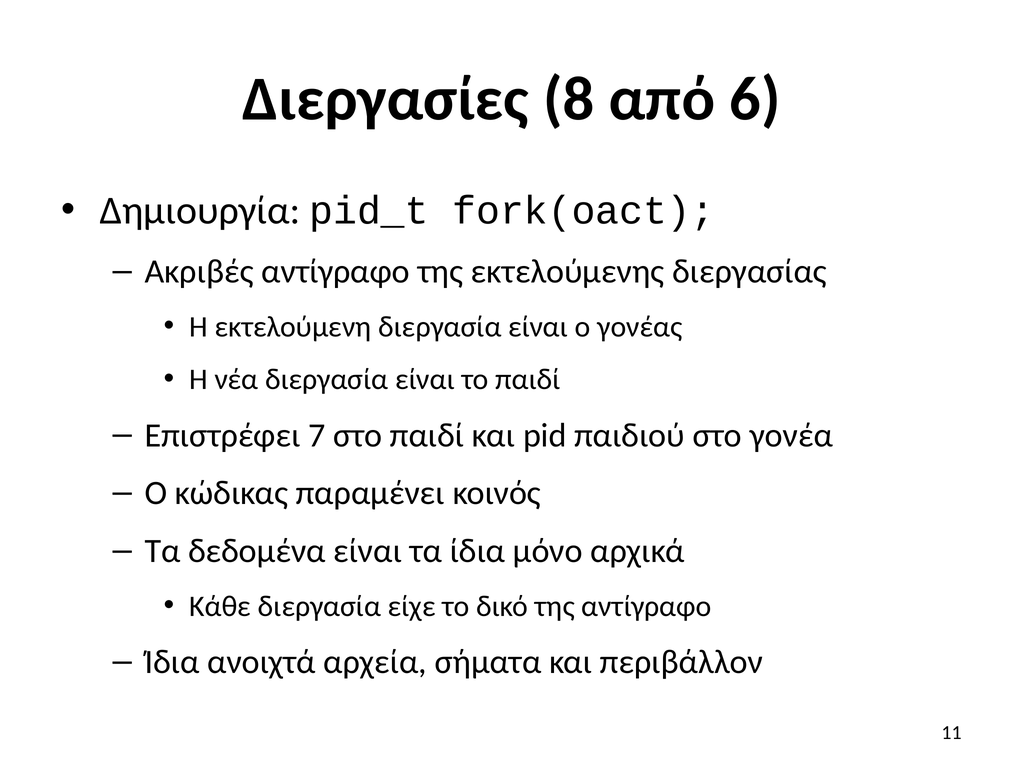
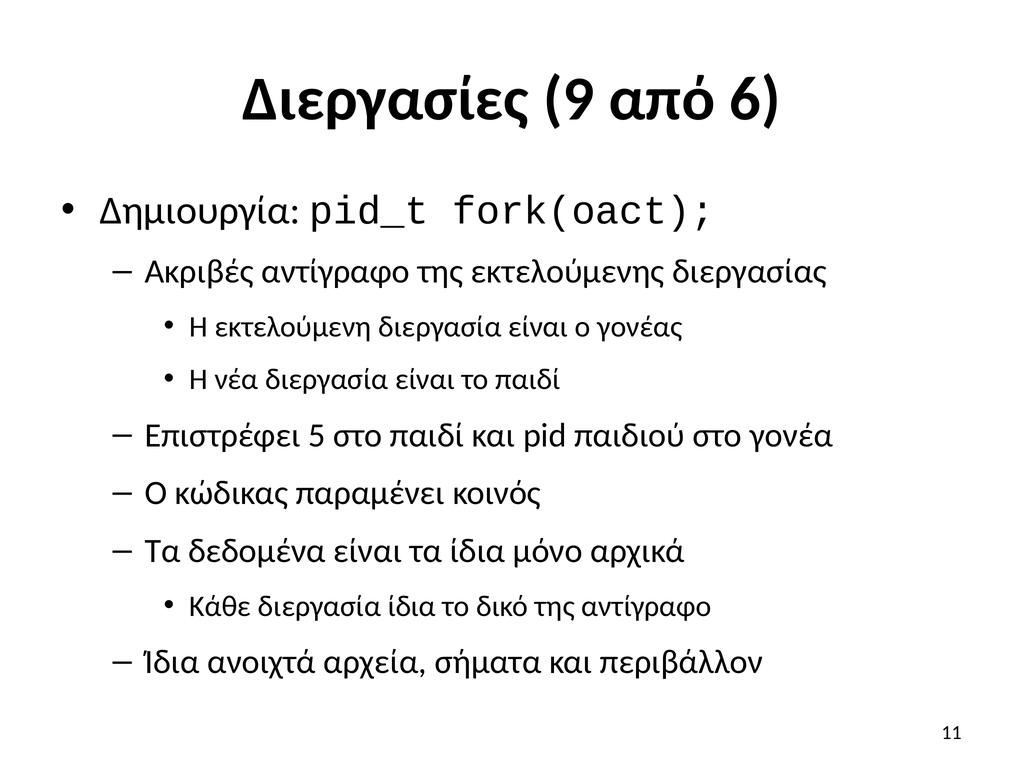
8: 8 -> 9 (569, 99)
7: 7 -> 5 (317, 435)
διεργασία είχε: είχε -> ίδια (412, 606)
